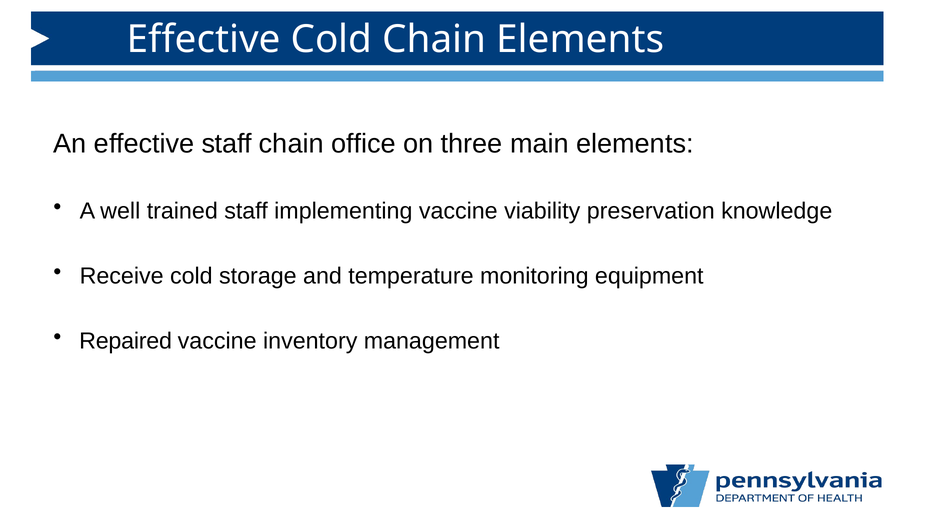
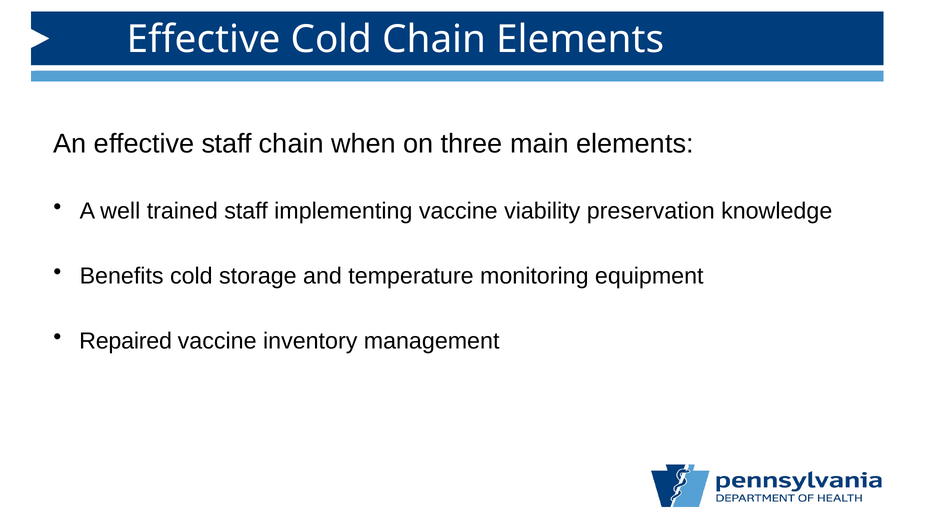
office: office -> when (363, 144)
Receive: Receive -> Benefits (122, 276)
